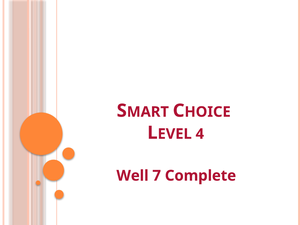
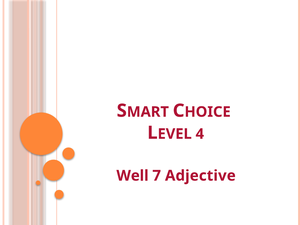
Complete: Complete -> Adjective (200, 176)
